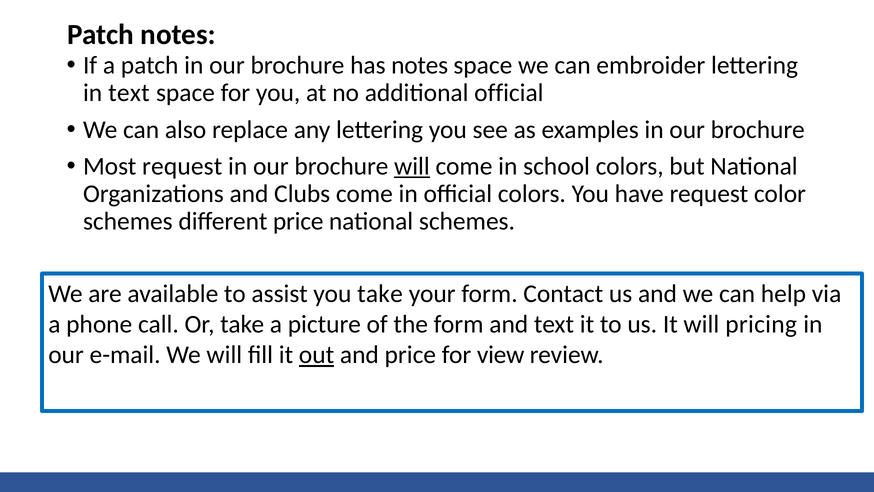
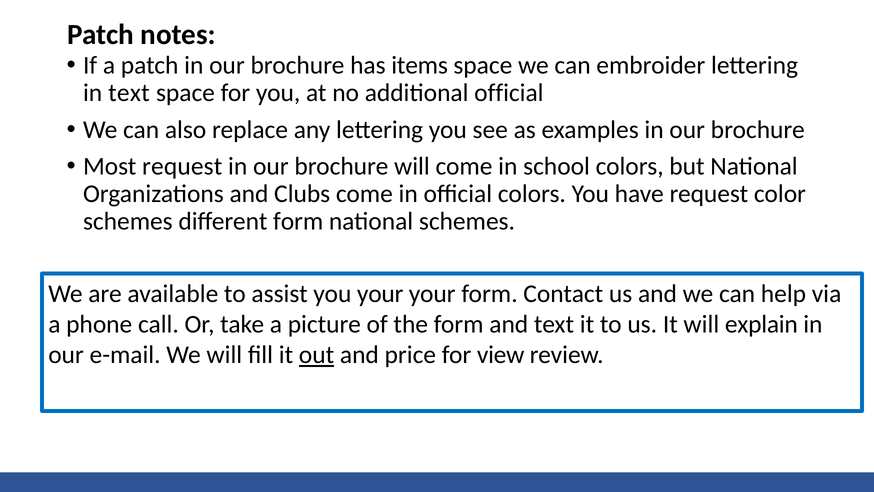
has notes: notes -> items (420, 65)
will underline: present -> none (412, 166)
different price: price -> form (298, 221)
you take: take -> your (380, 294)
pricing: pricing -> explain (761, 324)
